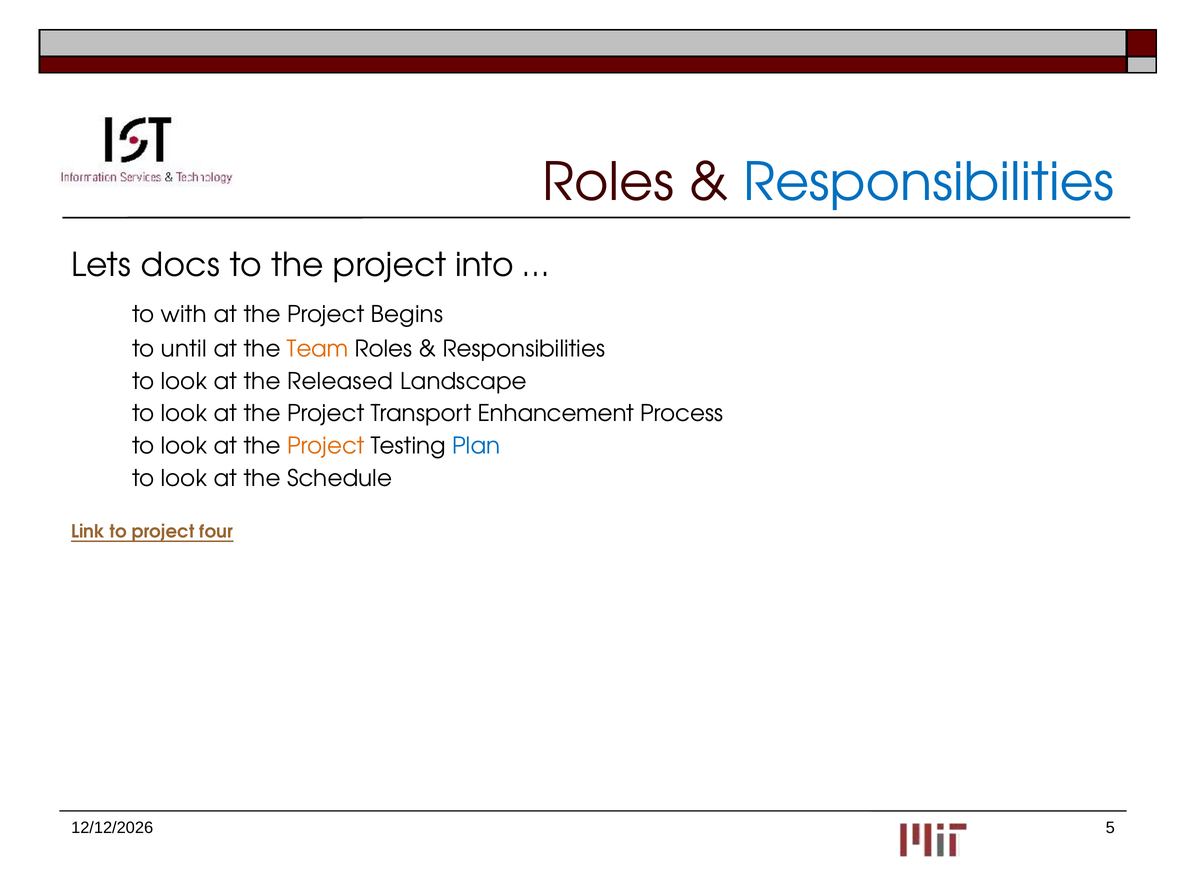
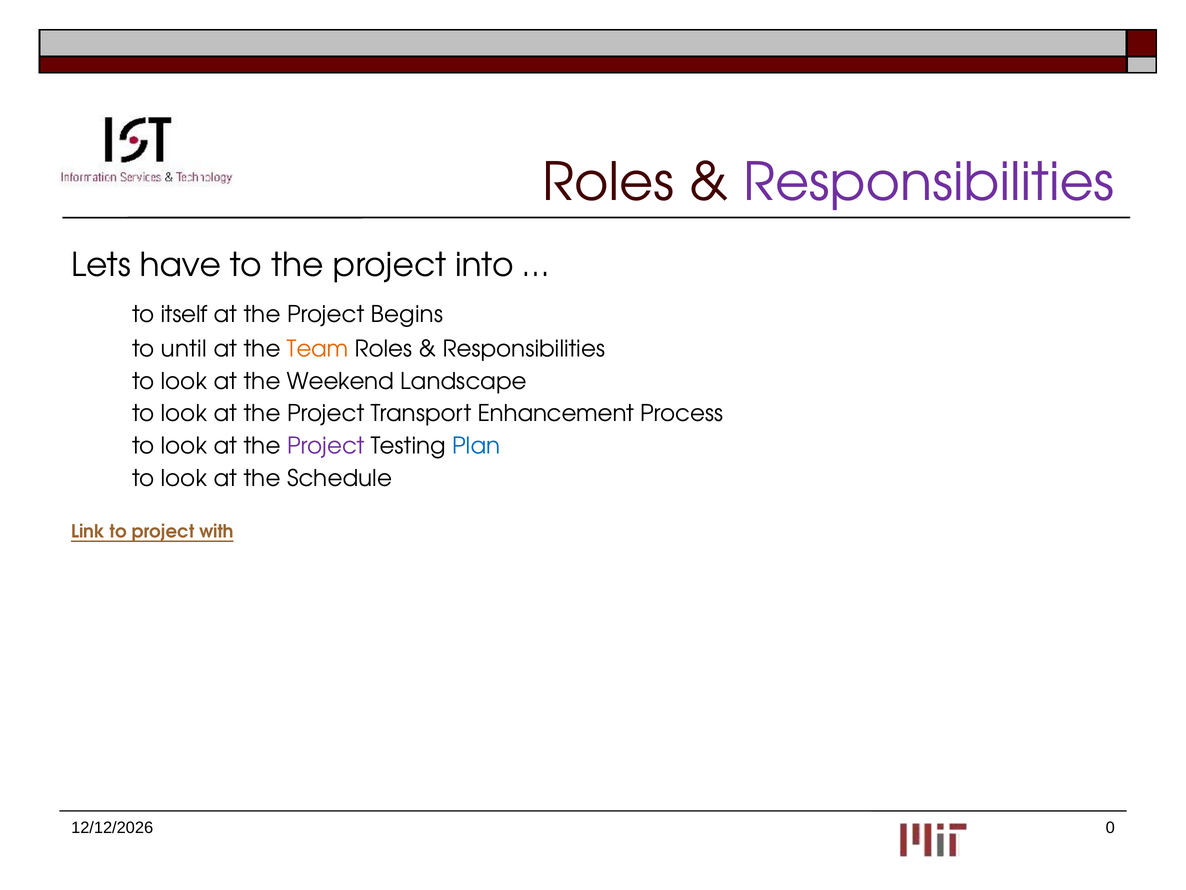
Responsibilities colour: blue -> purple (929, 183)
docs: docs -> have (181, 265)
with: with -> itself (184, 315)
Released: Released -> Weekend (341, 381)
Project colour: orange -> purple (326, 446)
four: four -> with (216, 532)
5: 5 -> 0 (1110, 827)
